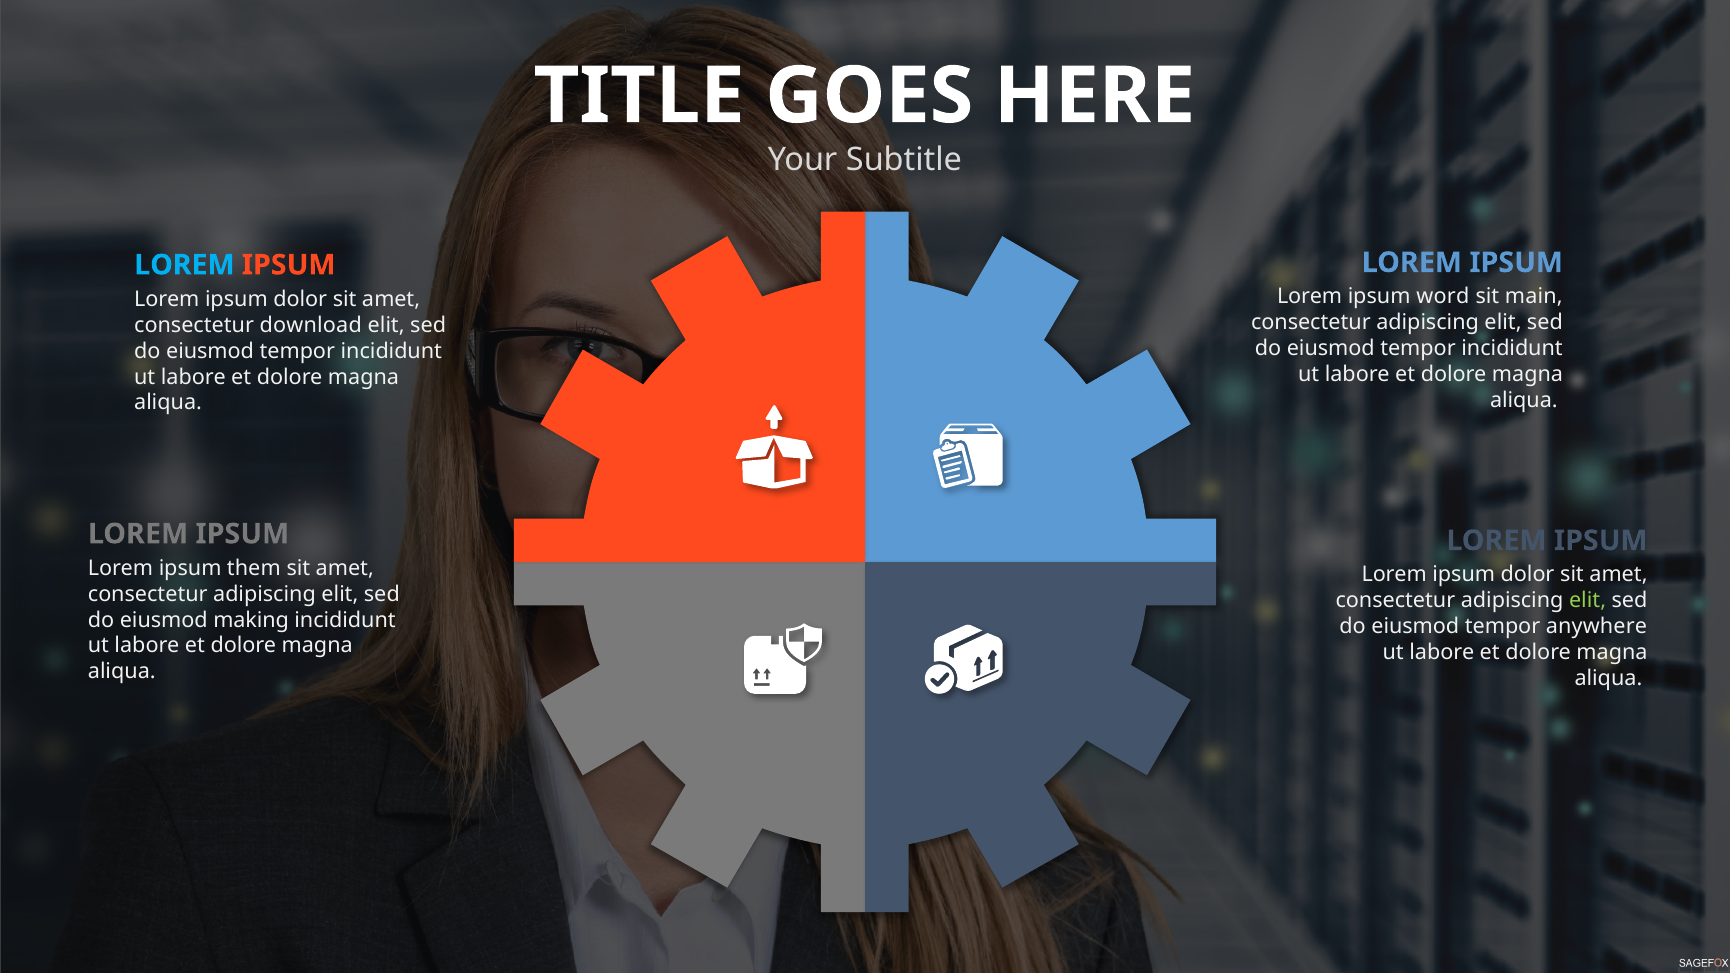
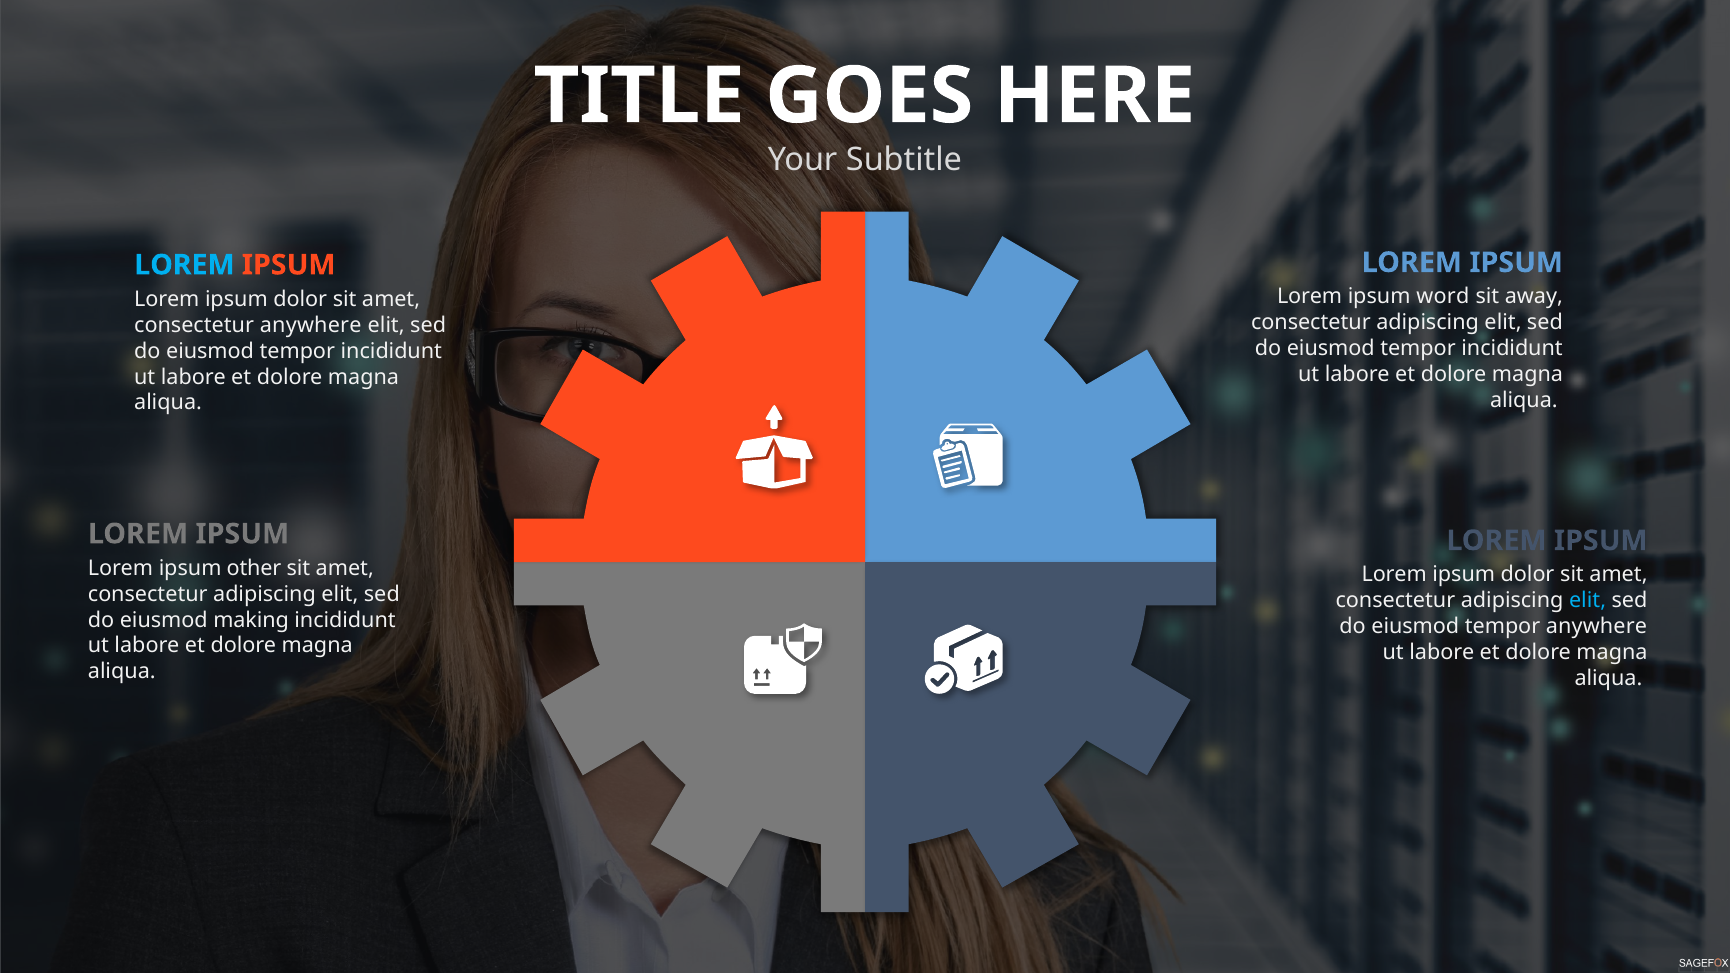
main: main -> away (1534, 297)
consectetur download: download -> anywhere (311, 325)
them: them -> other (254, 568)
elit colour: light green -> light blue (1588, 601)
